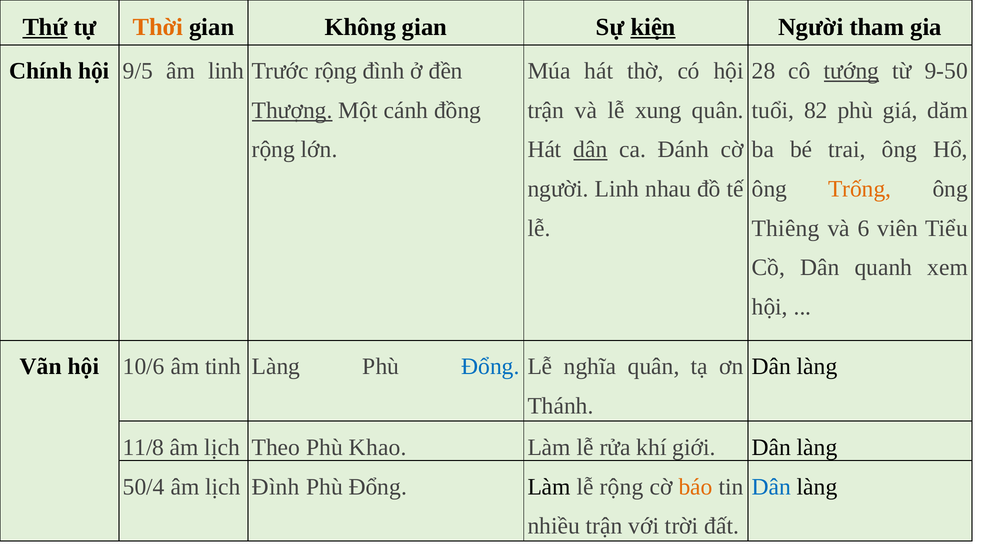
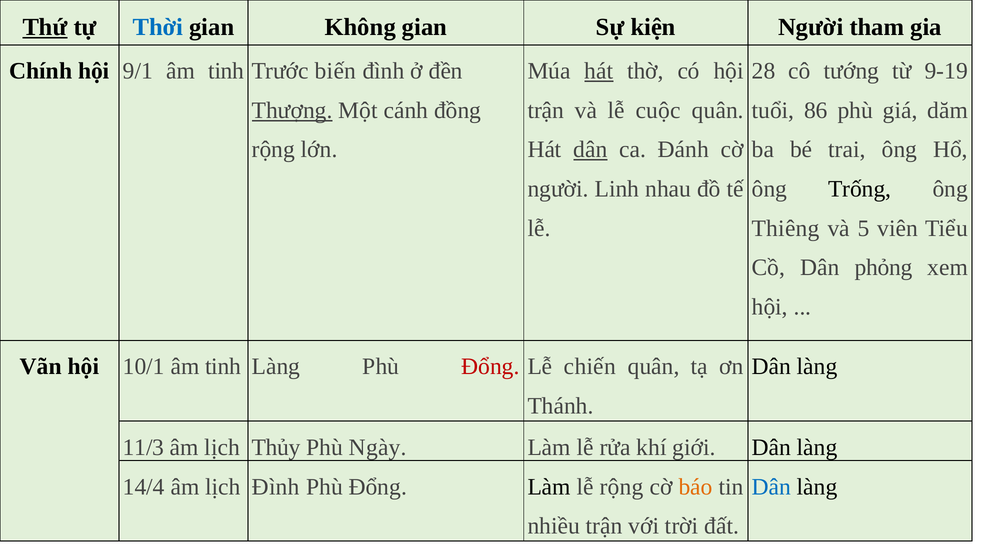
Thời colour: orange -> blue (158, 27)
kiện underline: present -> none (653, 27)
9/5: 9/5 -> 9/1 (138, 71)
linh: linh -> tinh (226, 71)
Trước rộng: rộng -> biến (336, 71)
hát underline: none -> present (599, 71)
tướng underline: present -> none (851, 71)
9-50: 9-50 -> 9-19 (946, 71)
xung: xung -> cuộc (658, 111)
82: 82 -> 86 (816, 111)
Trống colour: orange -> black (860, 189)
6: 6 -> 5 (864, 228)
quanh: quanh -> phỏng (884, 268)
10/6: 10/6 -> 10/1 (144, 367)
Đổng colour: blue -> red (490, 367)
nghĩa: nghĩa -> chiến (590, 367)
11/8: 11/8 -> 11/3 (144, 448)
Theo: Theo -> Thủy (276, 448)
Khao: Khao -> Ngày (378, 448)
50/4: 50/4 -> 14/4 (144, 487)
